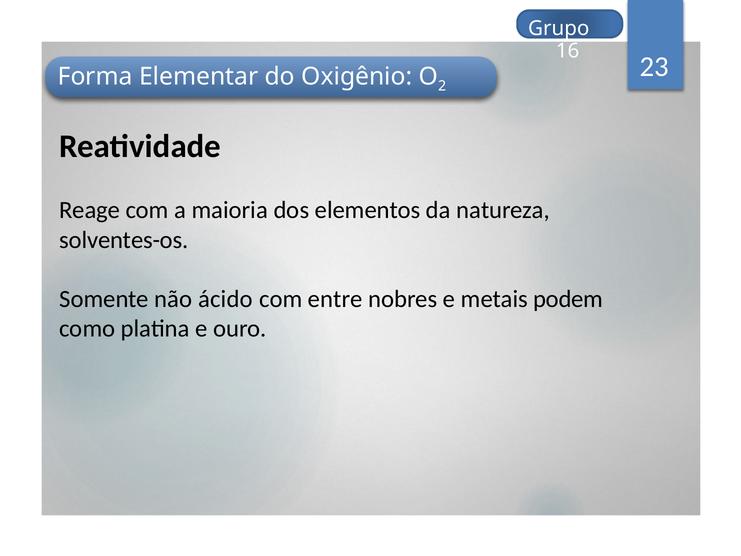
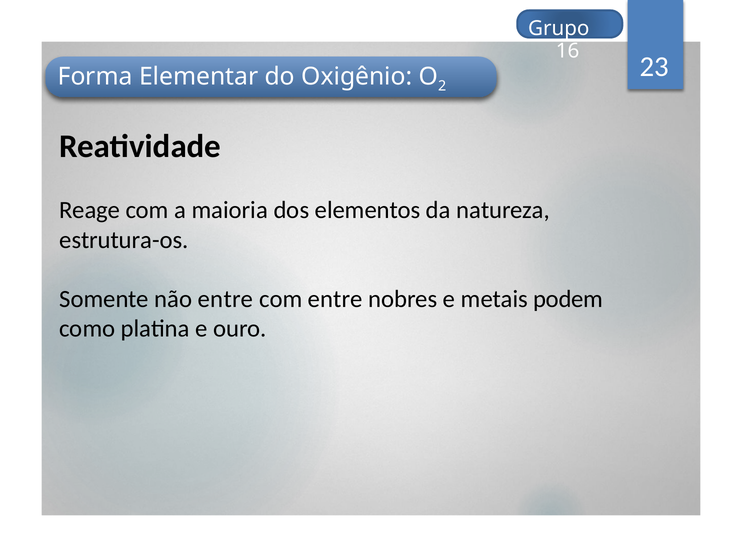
solventes-os: solventes-os -> estrutura-os (124, 240)
não ácido: ácido -> entre (226, 299)
